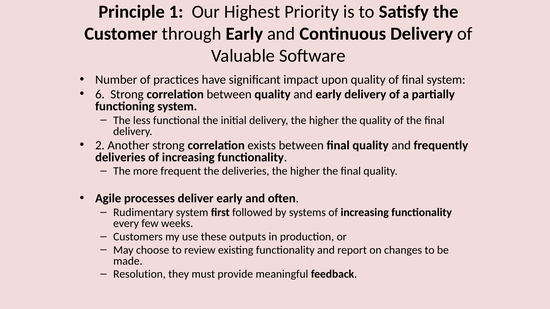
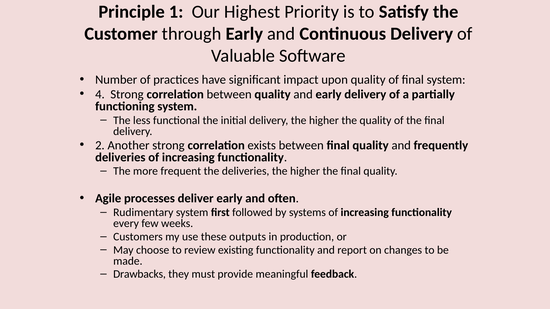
6: 6 -> 4 (100, 94)
Resolution: Resolution -> Drawbacks (140, 275)
